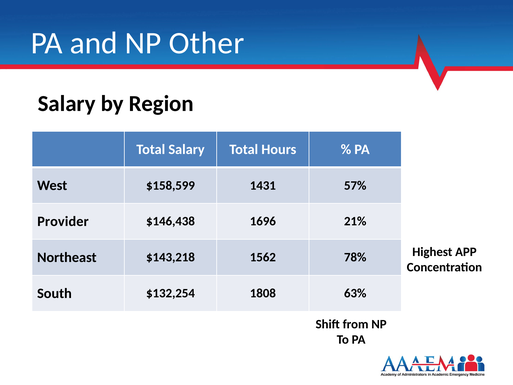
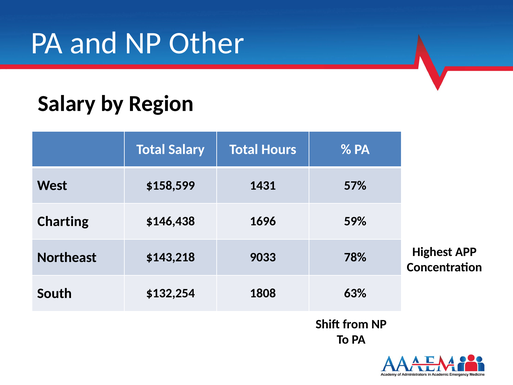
Provider: Provider -> Charting (63, 221)
21%: 21% -> 59% (355, 221)
1562: 1562 -> 9033 (263, 257)
